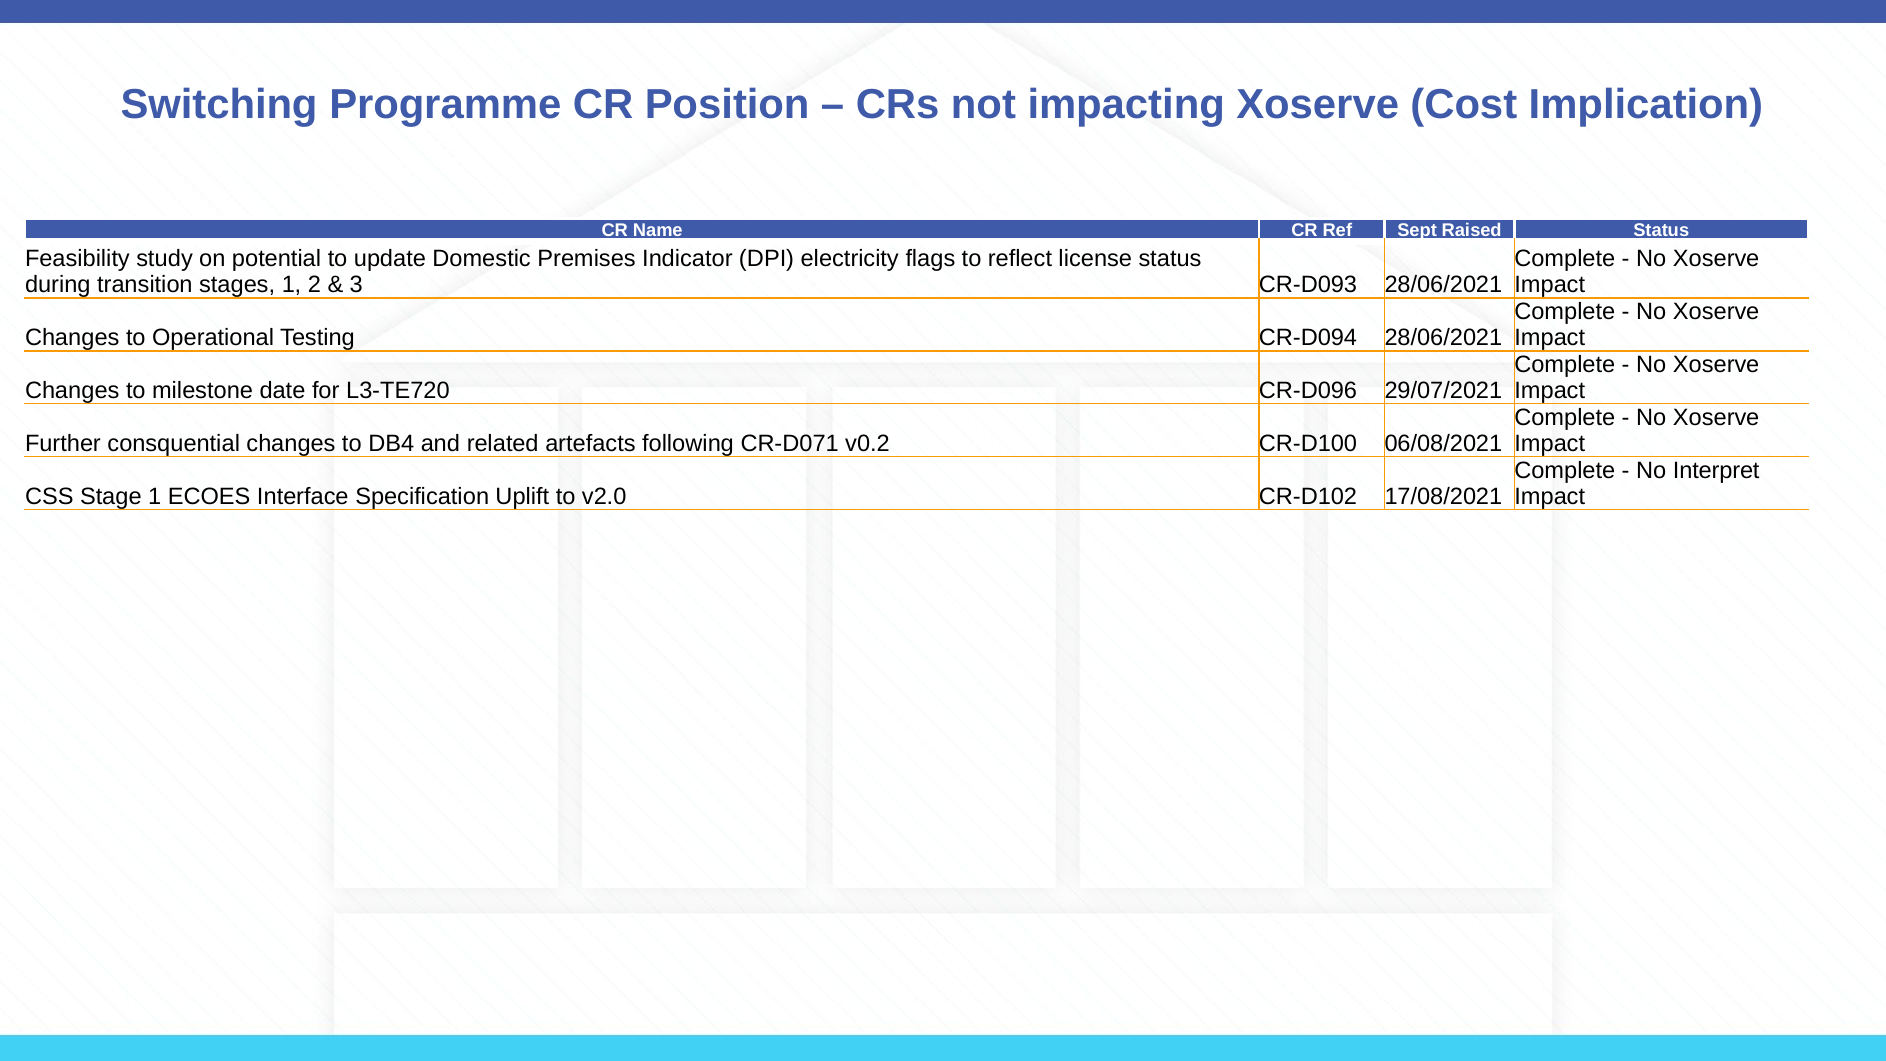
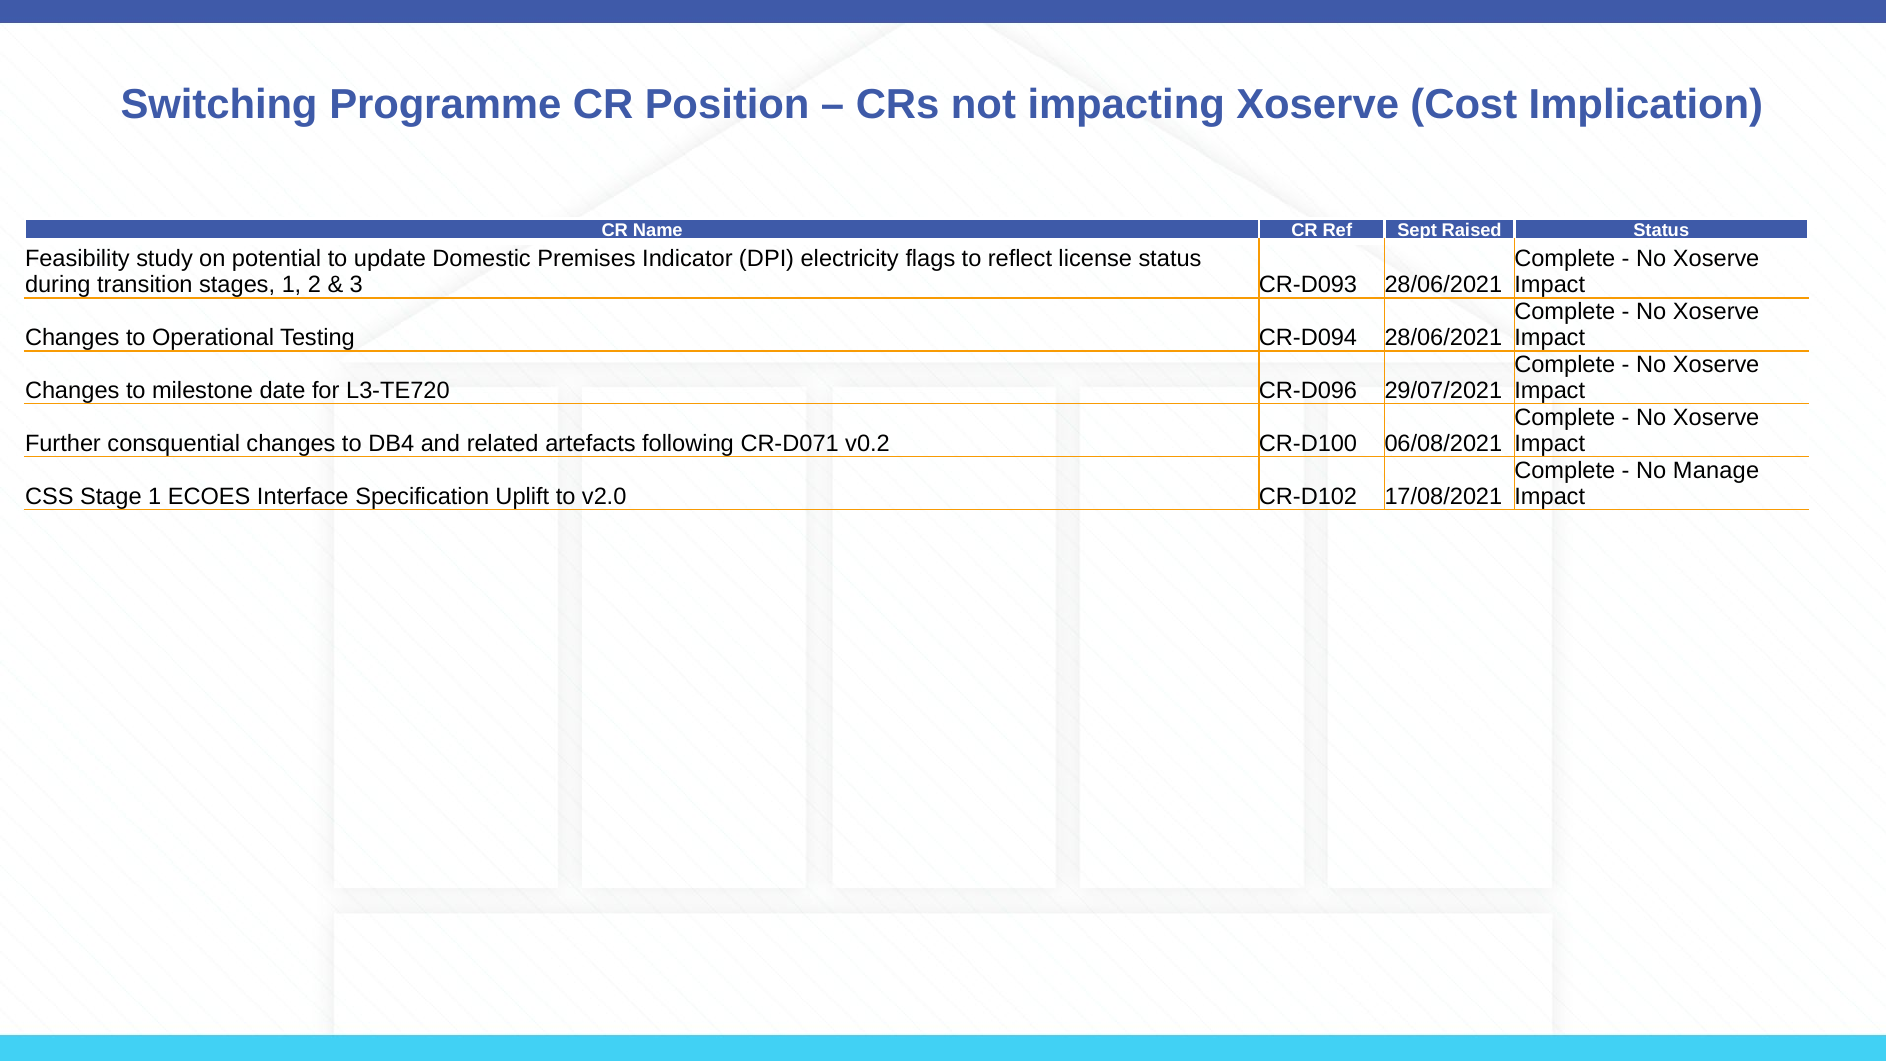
Interpret: Interpret -> Manage (1716, 470)
